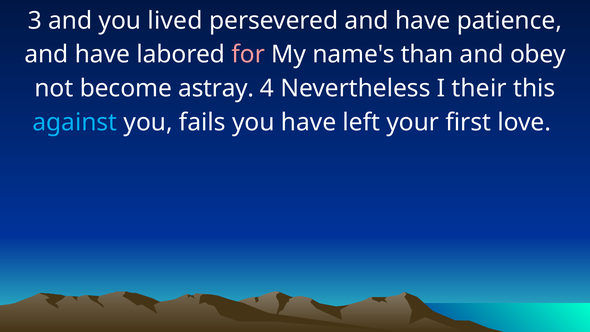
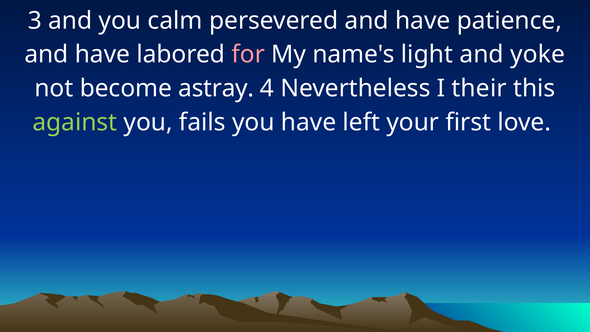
lived: lived -> calm (175, 21)
than: than -> light (427, 54)
obey: obey -> yoke (538, 54)
against colour: light blue -> light green (75, 122)
